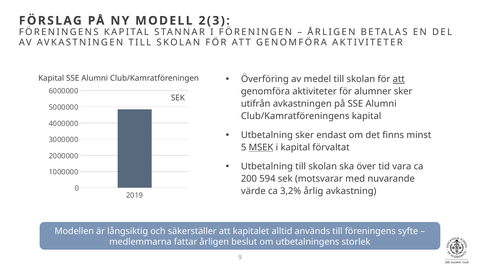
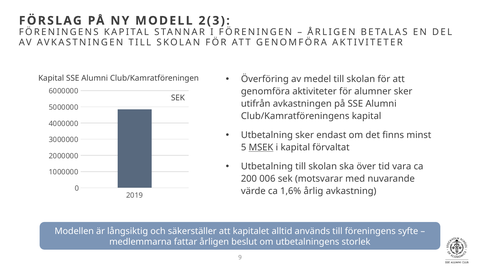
att underline: present -> none (399, 79)
594: 594 -> 006 (267, 179)
3,2%: 3,2% -> 1,6% (291, 191)
